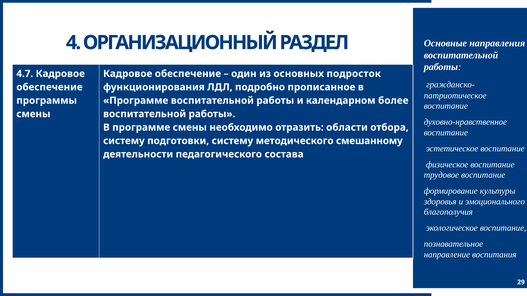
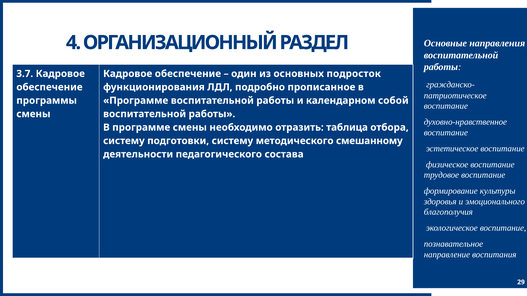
4.7: 4.7 -> 3.7 (25, 74)
более: более -> собой (393, 101)
области: области -> таблица (347, 128)
